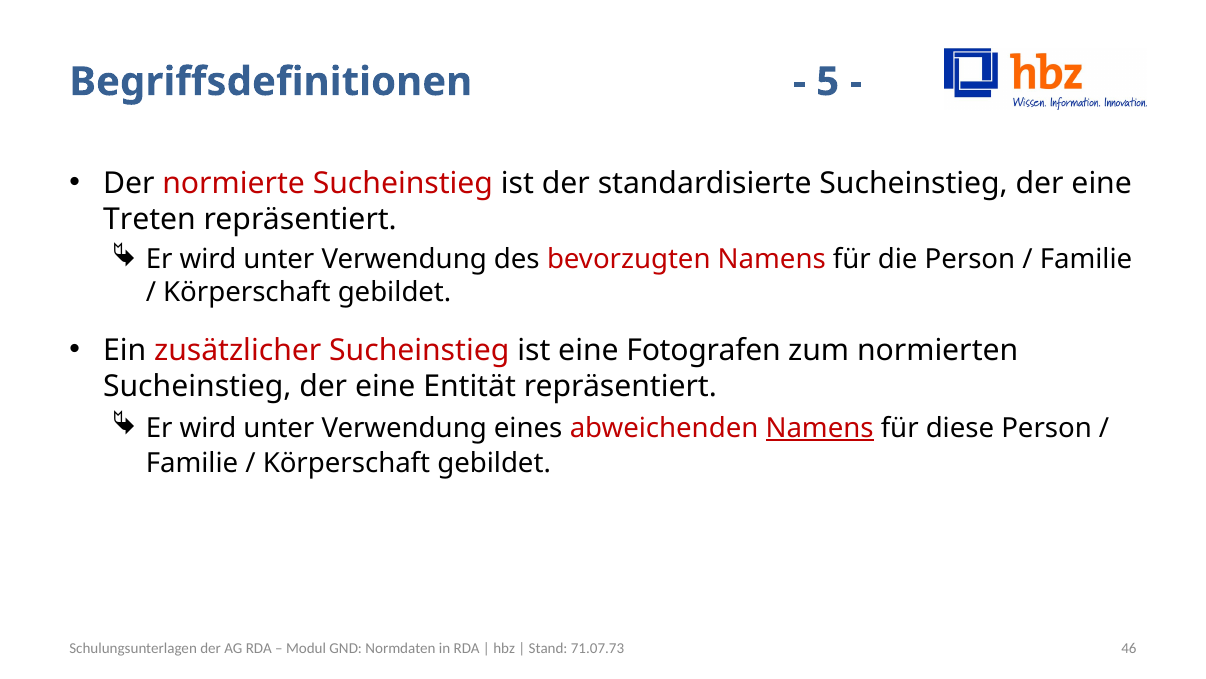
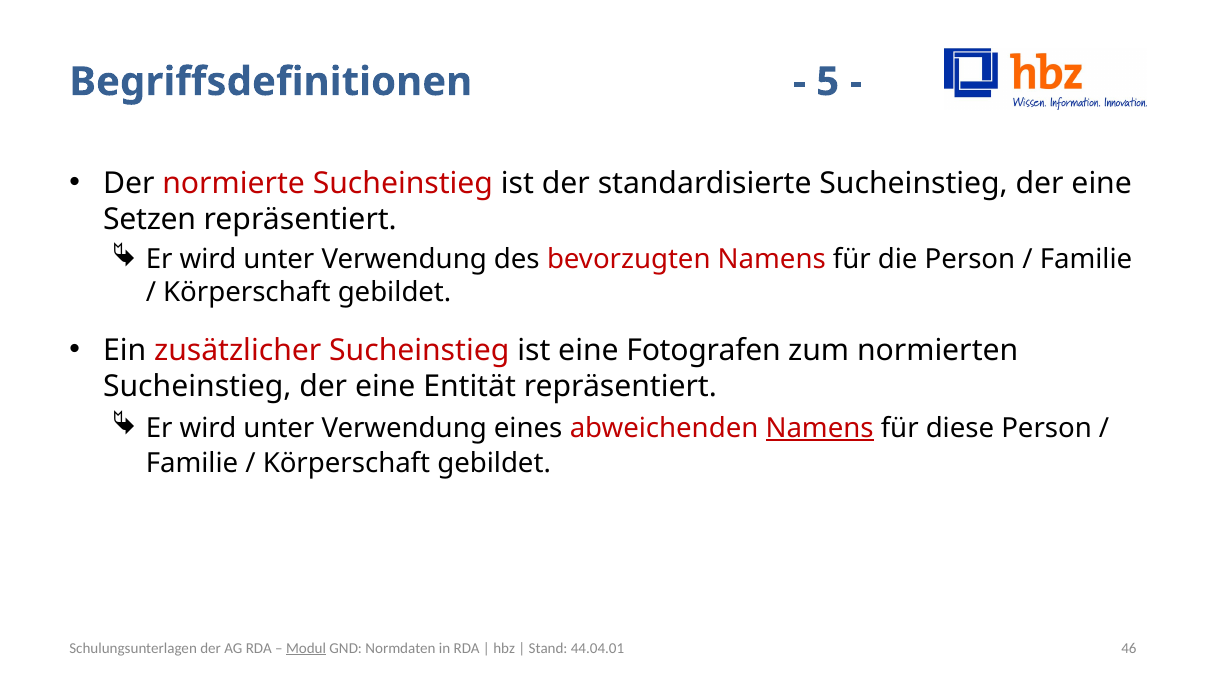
Treten: Treten -> Setzen (150, 219)
Modul underline: none -> present (306, 648)
71.07.73: 71.07.73 -> 44.04.01 (598, 648)
